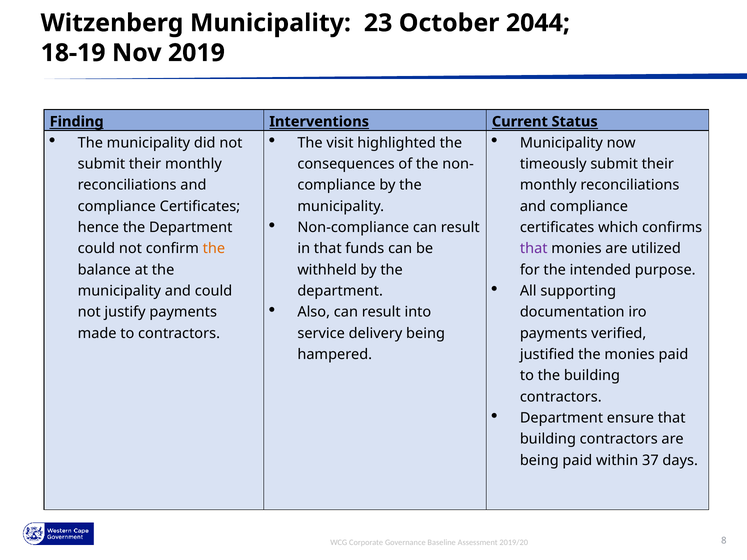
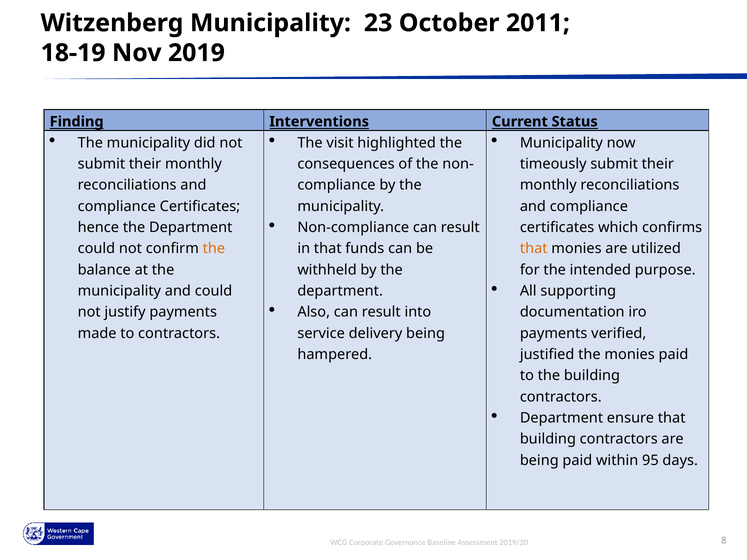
2044: 2044 -> 2011 (538, 23)
that colour: purple -> orange (534, 249)
37: 37 -> 95 (650, 460)
